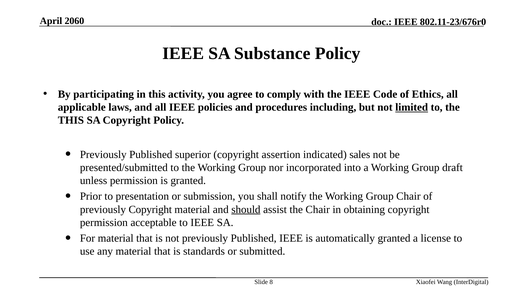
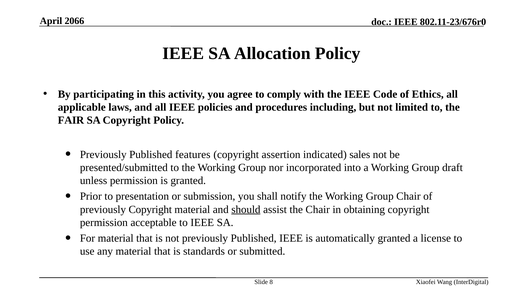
2060: 2060 -> 2066 (74, 21)
Substance: Substance -> Allocation (272, 53)
limited underline: present -> none (412, 107)
THIS: THIS -> FAIR (71, 120)
superior: superior -> features (193, 155)
